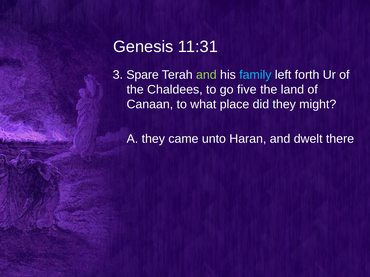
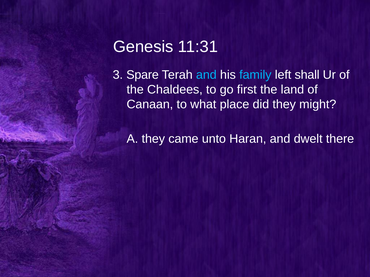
and colour: light green -> light blue (206, 75)
forth: forth -> shall (307, 75)
five: five -> first (247, 90)
